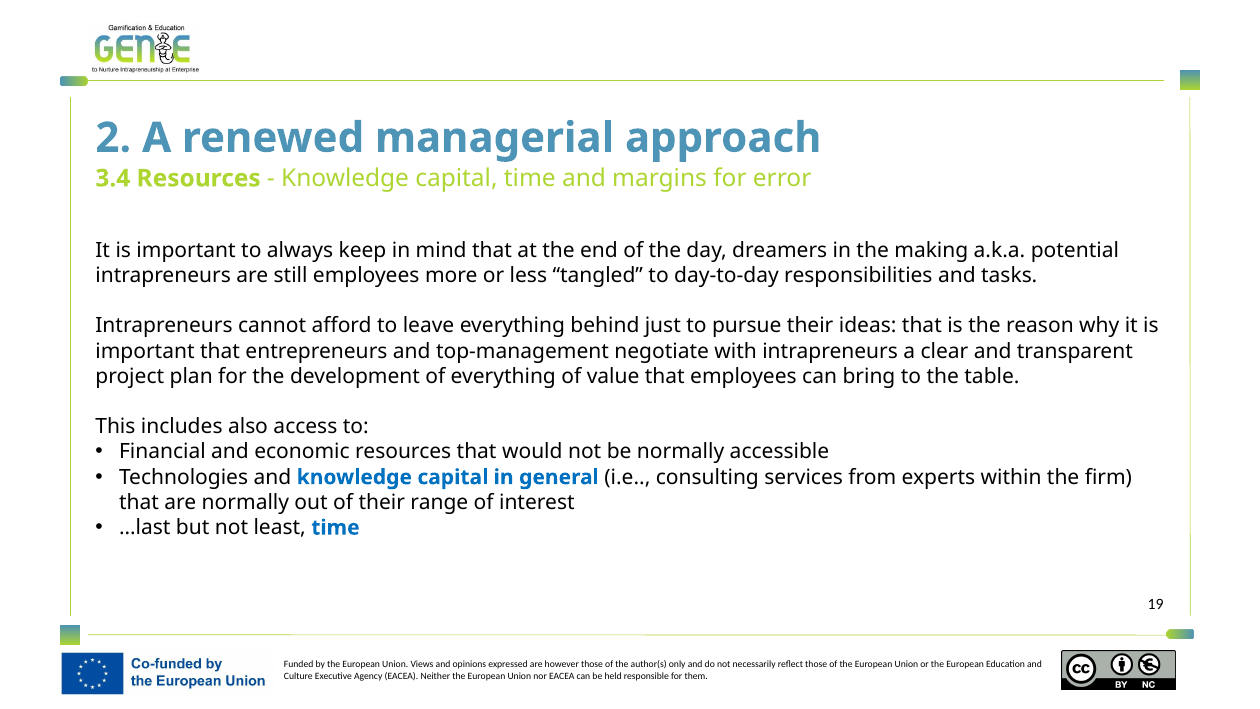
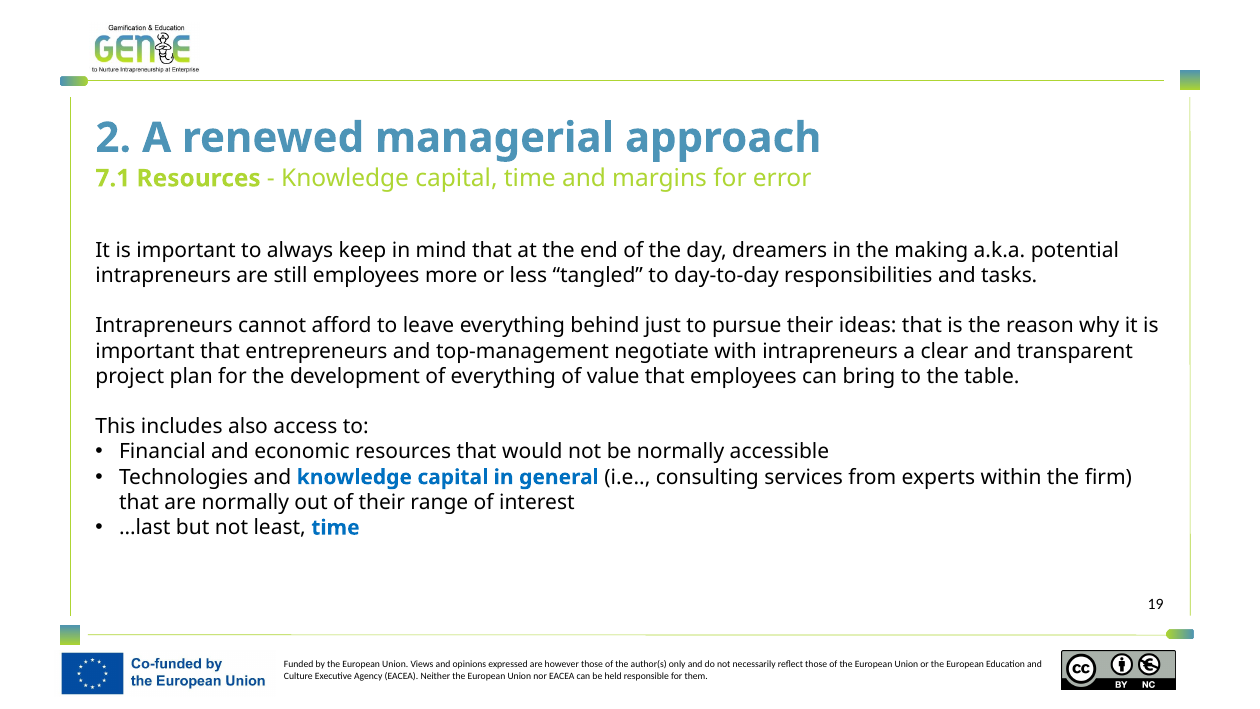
3.4: 3.4 -> 7.1 (113, 178)
